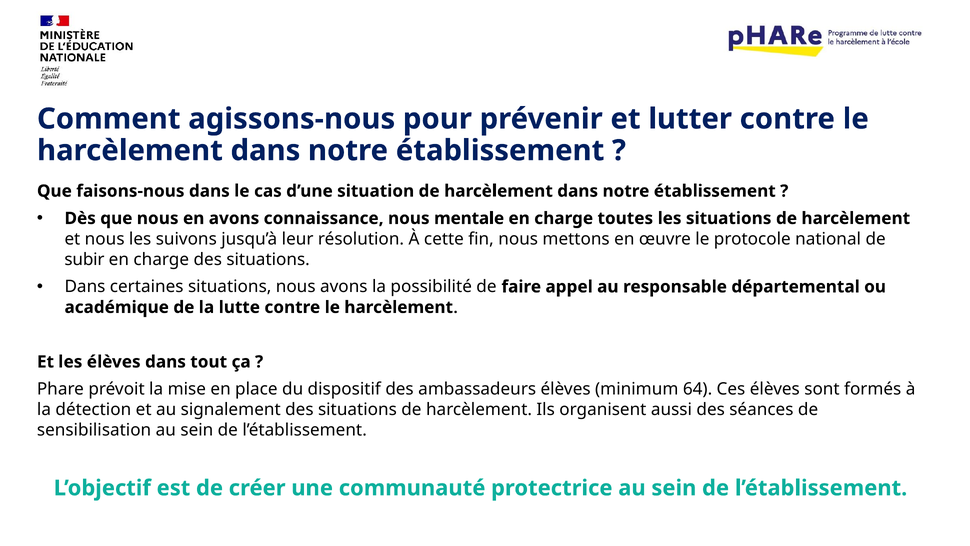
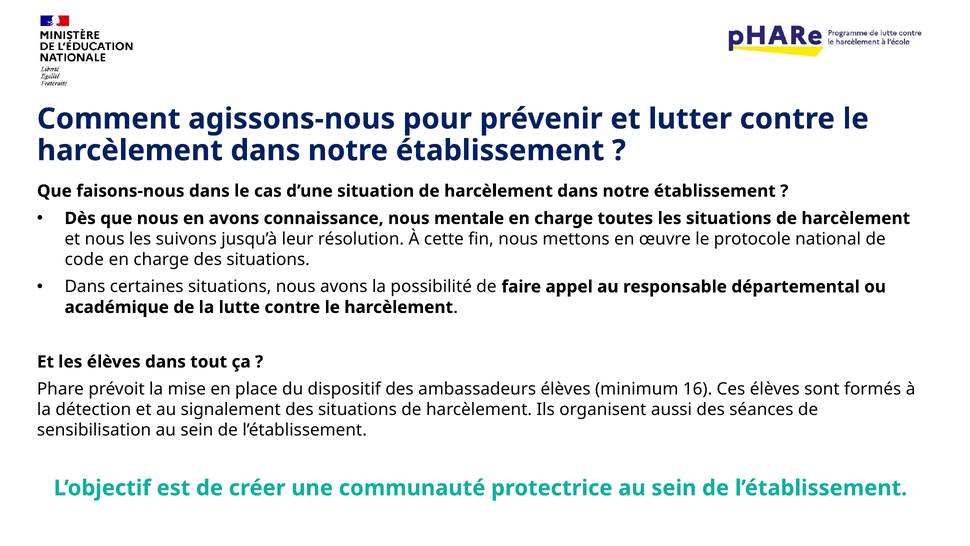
subir: subir -> code (84, 259)
64: 64 -> 16 (698, 389)
